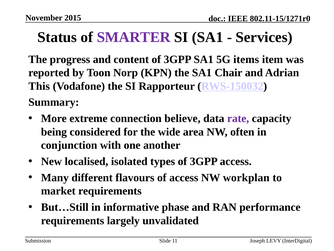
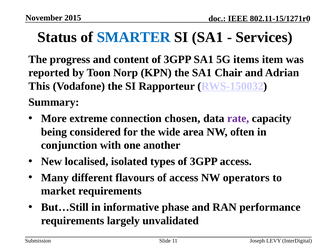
SMARTER colour: purple -> blue (134, 37)
believe: believe -> chosen (182, 118)
workplan: workplan -> operators (246, 177)
